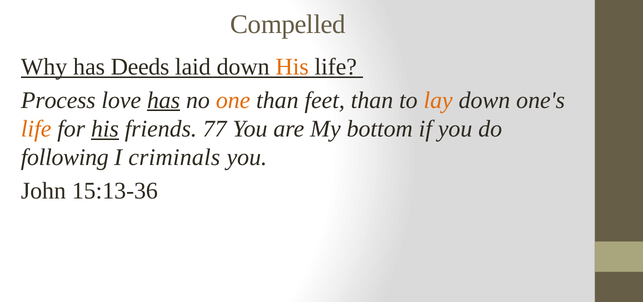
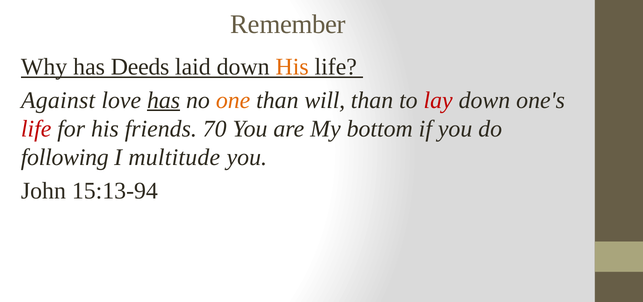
Compelled: Compelled -> Remember (288, 25)
Process: Process -> Against (58, 100)
feet: feet -> will (325, 100)
lay colour: orange -> red (438, 100)
life colour: orange -> red (36, 129)
his underline: present -> none (105, 129)
77: 77 -> 70 (215, 129)
criminals: criminals -> multitude (174, 157)
15:13-36: 15:13-36 -> 15:13-94 (115, 191)
